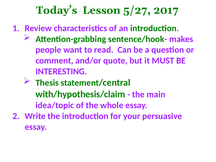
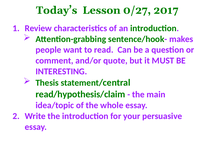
5/27: 5/27 -> 0/27 (137, 10)
with/hypothesis/claim: with/hypothesis/claim -> read/hypothesis/claim (80, 94)
